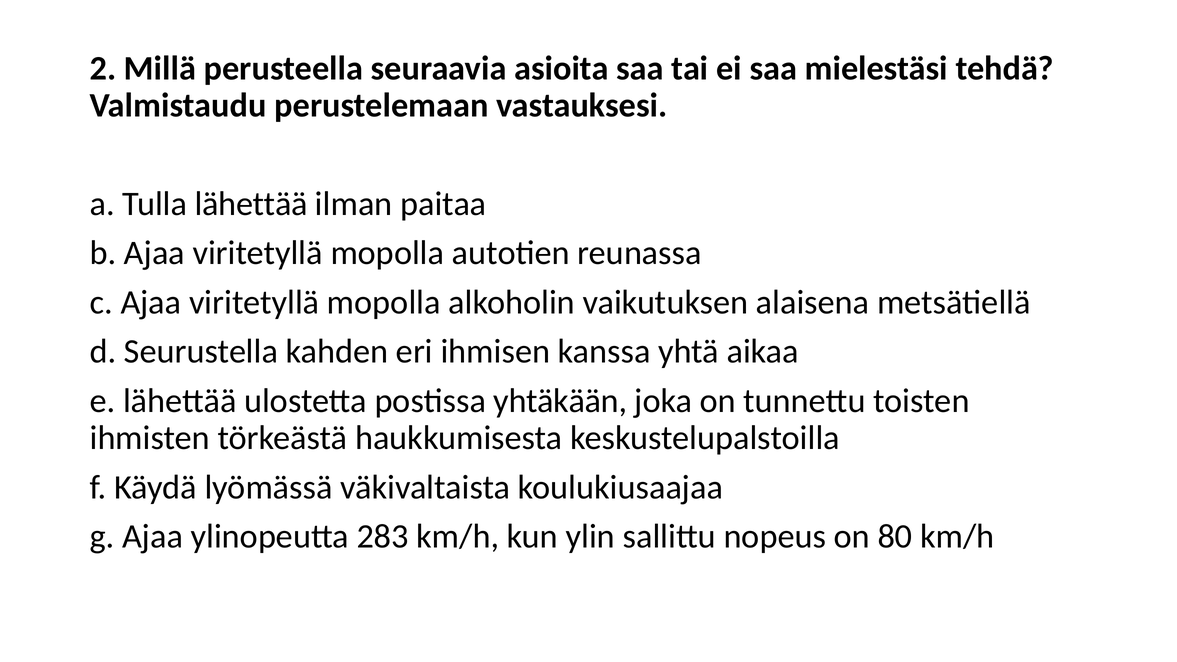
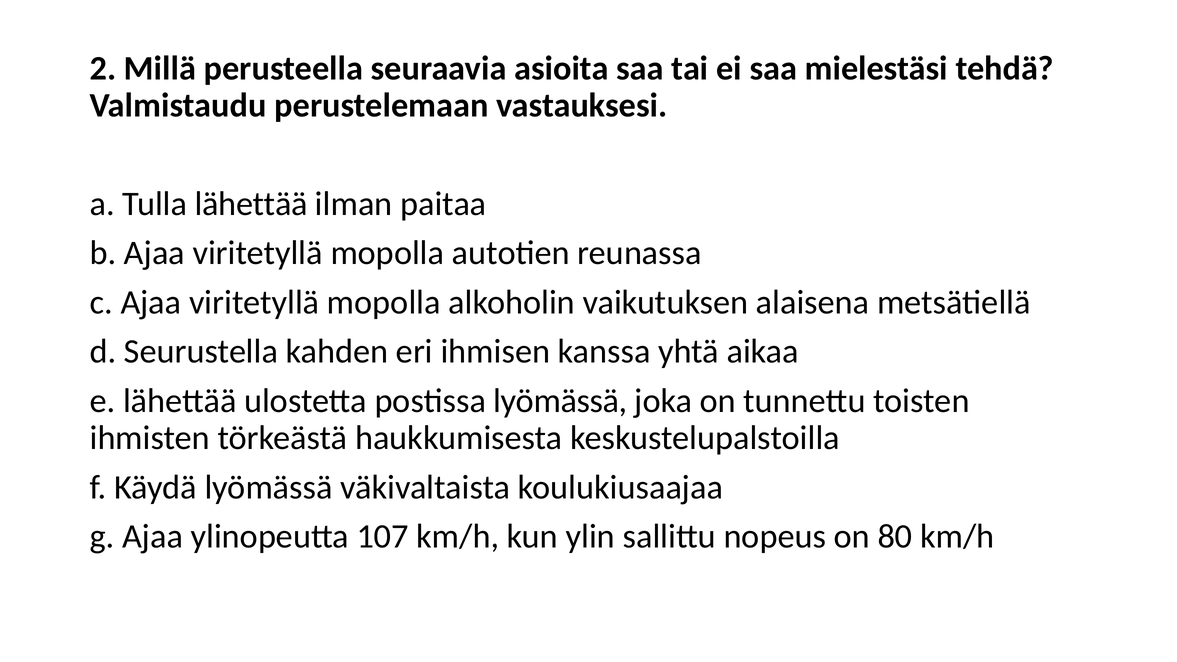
postissa yhtäkään: yhtäkään -> lyömässä (560, 401)
283: 283 -> 107 (383, 537)
